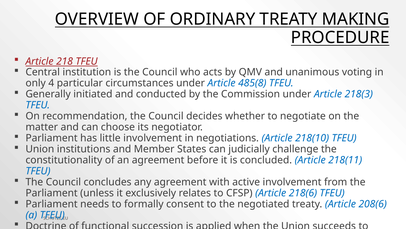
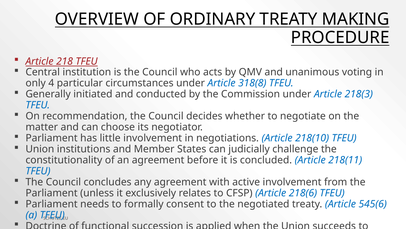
485(8: 485(8 -> 318(8 (252, 83)
208(6: 208(6 -> 545(6 (373, 204)
